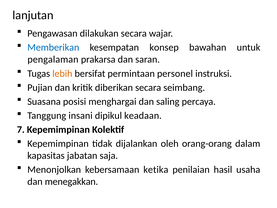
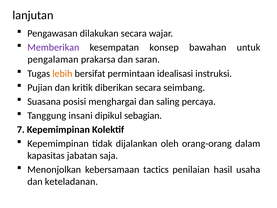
Memberikan colour: blue -> purple (53, 47)
personel: personel -> idealisasi (175, 73)
keadaan: keadaan -> sebagian (143, 115)
ketika: ketika -> tactics (156, 169)
menegakkan: menegakkan -> keteladanan (71, 181)
